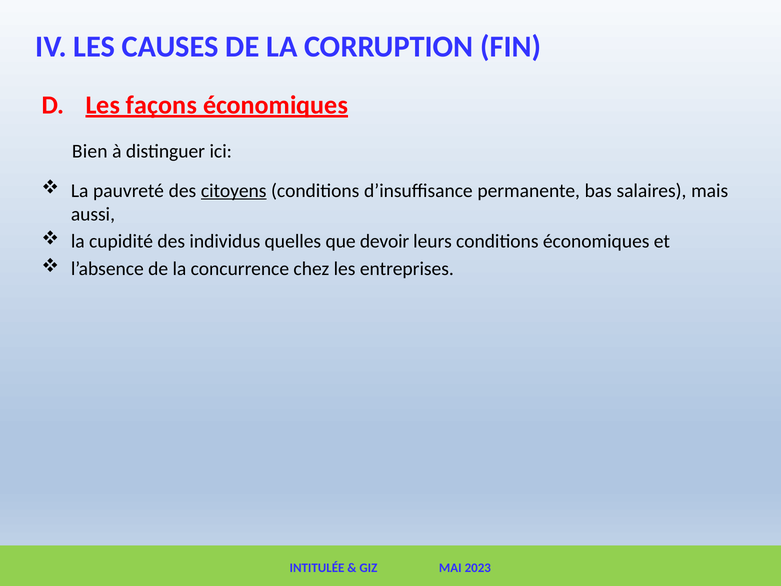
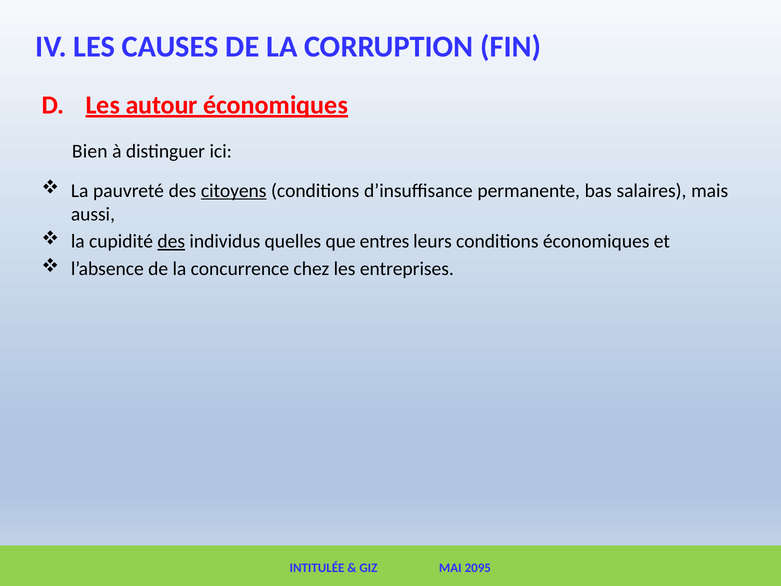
façons: façons -> autour (162, 105)
des underline: none -> present (171, 241)
devoir: devoir -> entres (385, 241)
2023: 2023 -> 2095 (478, 568)
